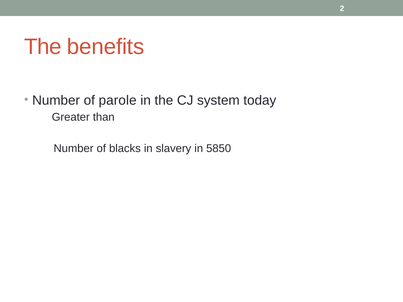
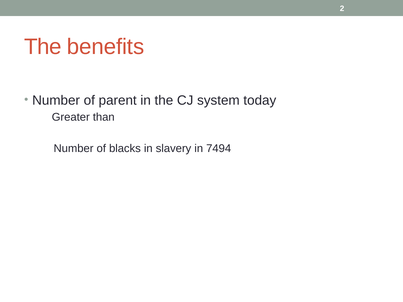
parole: parole -> parent (118, 100)
5850: 5850 -> 7494 (219, 149)
